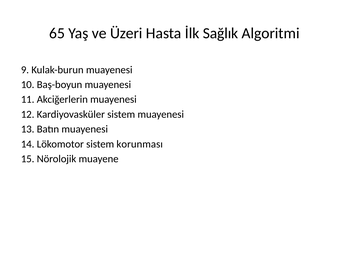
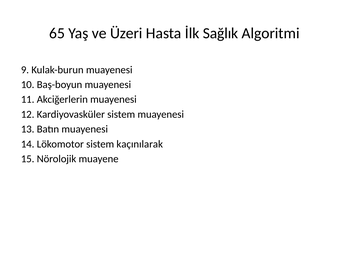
korunması: korunması -> kaçınılarak (140, 144)
